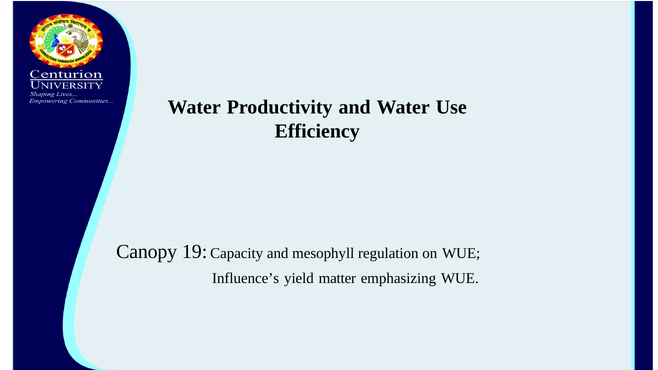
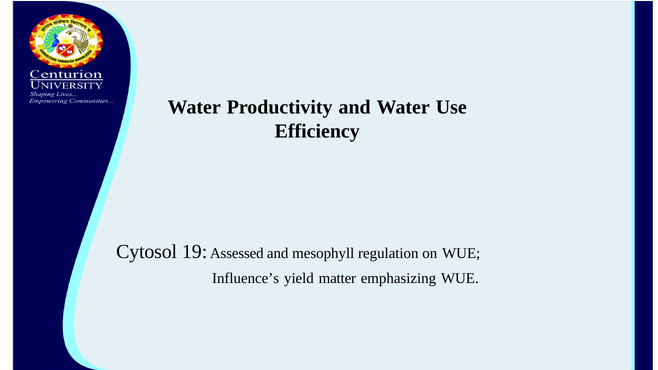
Canopy: Canopy -> Cytosol (147, 252)
Capacity: Capacity -> Assessed (237, 253)
